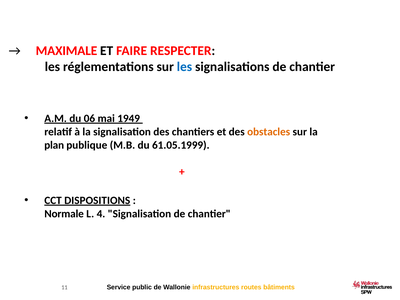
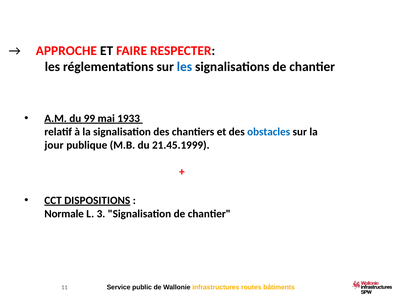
MAXIMALE: MAXIMALE -> APPROCHE (66, 51)
06: 06 -> 99 (89, 118)
1949: 1949 -> 1933 (129, 118)
obstacles colour: orange -> blue (269, 132)
plan: plan -> jour (54, 145)
61.05.1999: 61.05.1999 -> 21.45.1999 (181, 145)
4: 4 -> 3 (101, 214)
